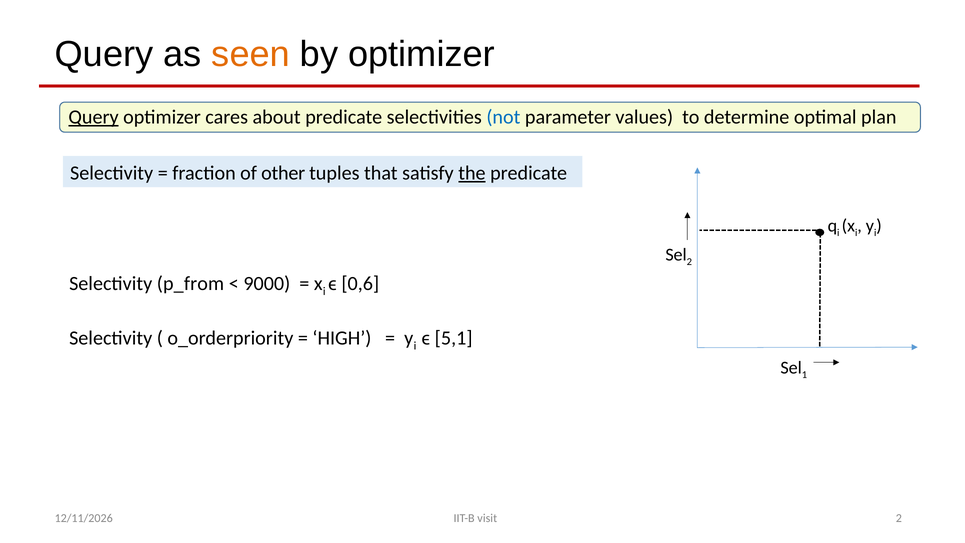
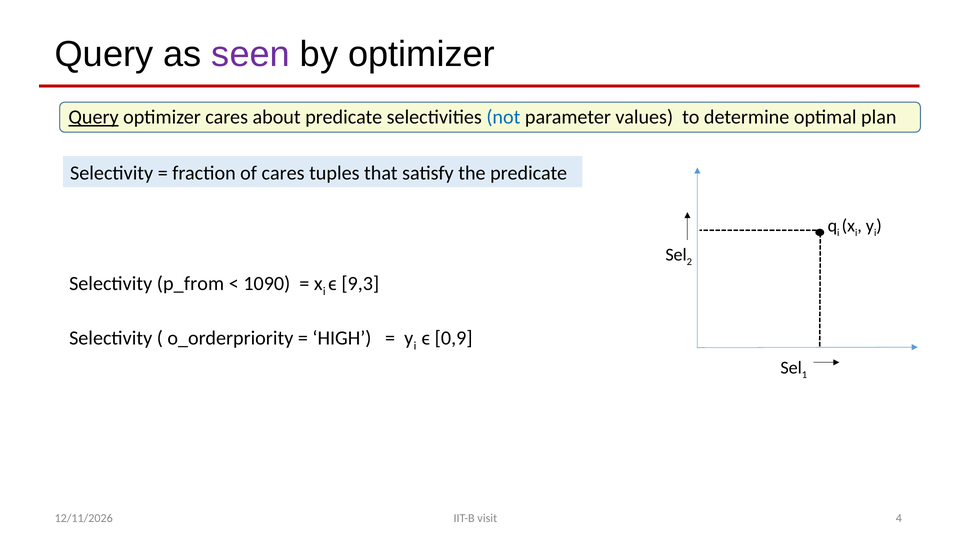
seen colour: orange -> purple (251, 54)
of other: other -> cares (283, 173)
the underline: present -> none (472, 173)
9000: 9000 -> 1090 (267, 283)
0,6: 0,6 -> 9,3 (360, 283)
5,1: 5,1 -> 0,9 (454, 338)
visit 2: 2 -> 4 (899, 518)
